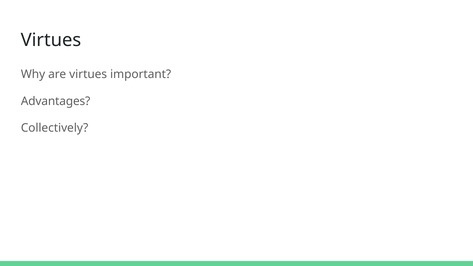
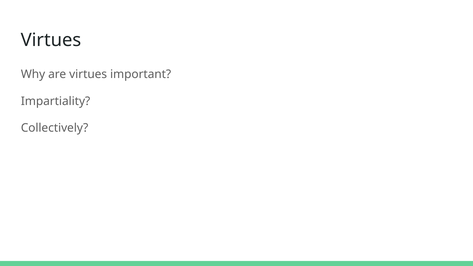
Advantages: Advantages -> Impartiality (56, 101)
